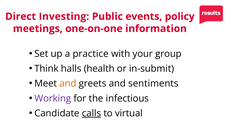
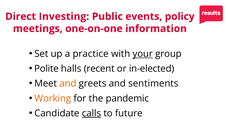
your underline: none -> present (143, 54)
Think: Think -> Polite (47, 69)
health: health -> recent (99, 69)
in-submit: in-submit -> in-elected (152, 69)
Working colour: purple -> orange (53, 99)
infectious: infectious -> pandemic (127, 99)
virtual: virtual -> future (129, 113)
